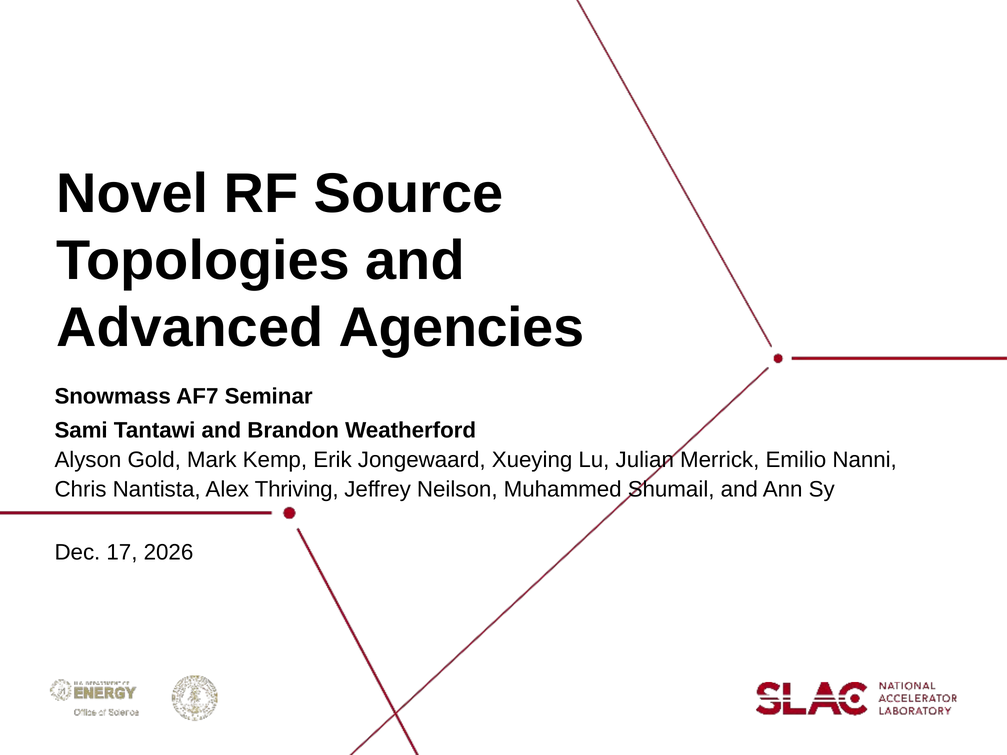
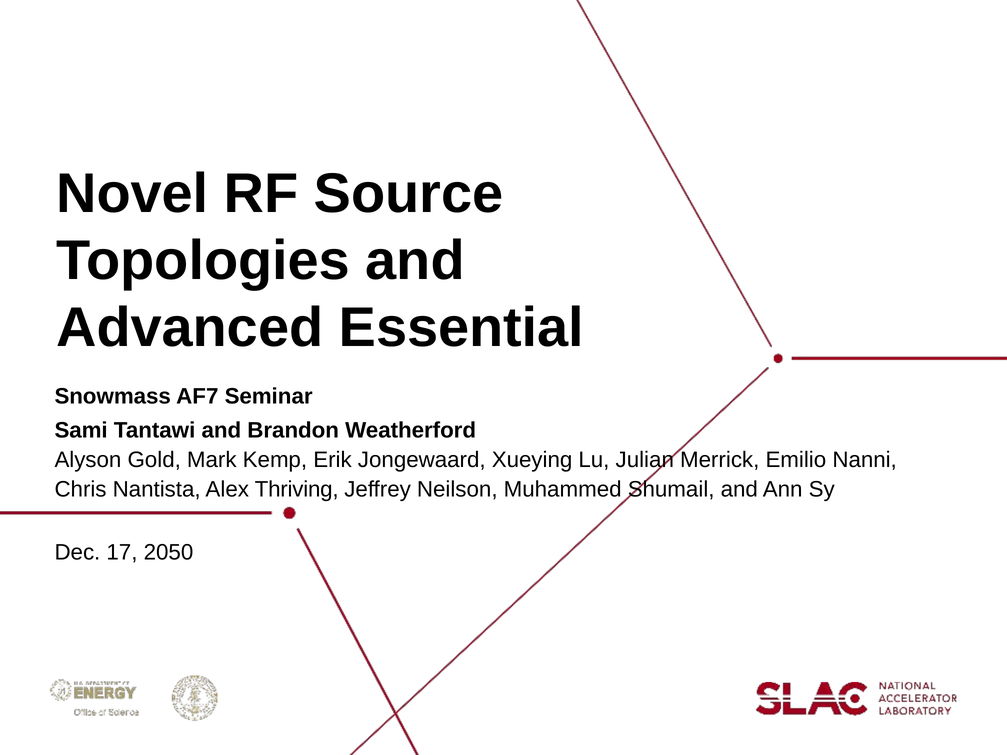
Agencies: Agencies -> Essential (461, 328)
2026: 2026 -> 2050 (168, 553)
